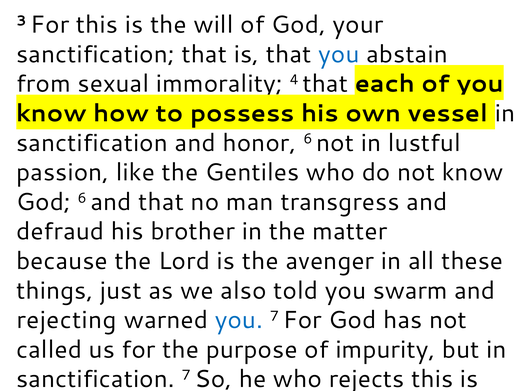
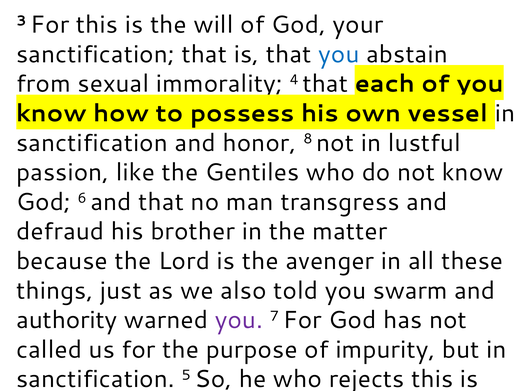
honor 6: 6 -> 8 (308, 139)
rejecting: rejecting -> authority (67, 320)
you colour: blue -> purple (239, 320)
7: 7 -> 5 (186, 375)
